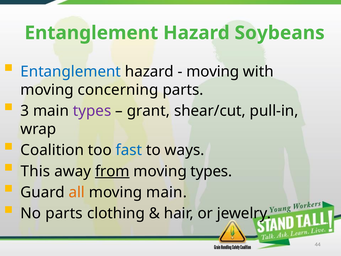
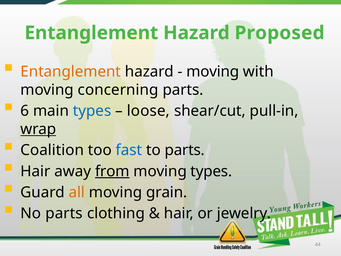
Soybeans: Soybeans -> Proposed (280, 33)
Entanglement colour: blue -> orange (71, 72)
3: 3 -> 6 (25, 111)
types colour: purple -> blue (92, 111)
grant: grant -> loose (148, 111)
wrap underline: none -> present (38, 129)
to ways: ways -> parts (185, 150)
This: This -> Hair (35, 171)
moving main: main -> grain (167, 192)
